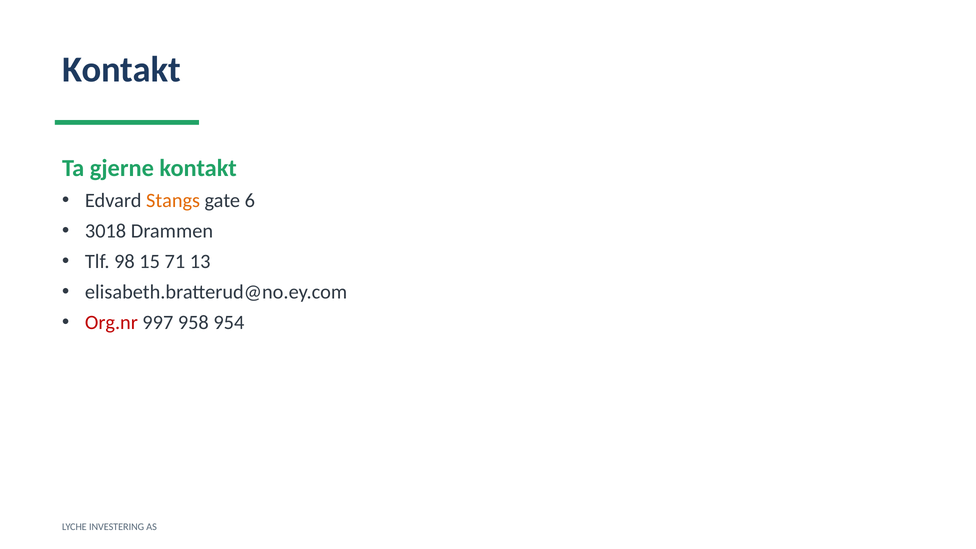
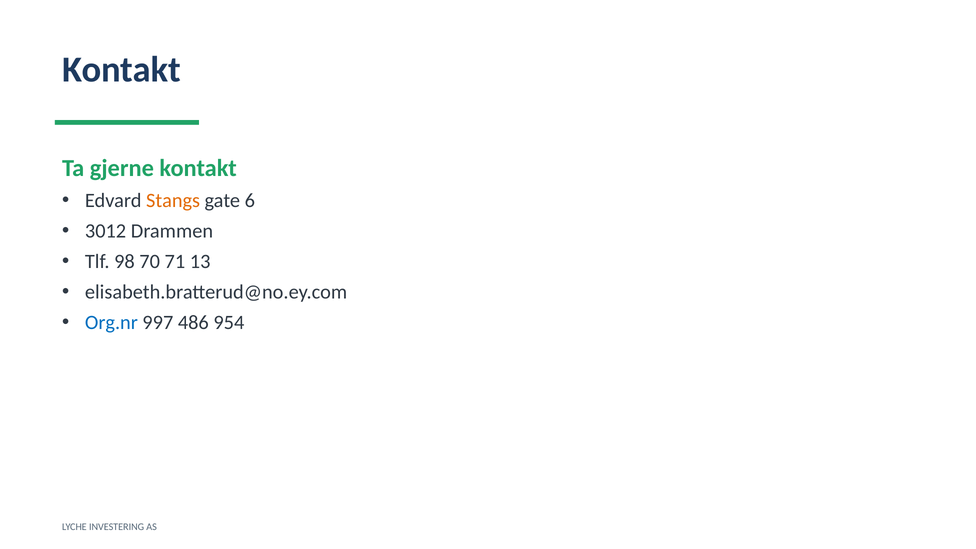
3018: 3018 -> 3012 (106, 231)
15: 15 -> 70 (150, 262)
Org.nr colour: red -> blue (111, 323)
958: 958 -> 486 (193, 323)
